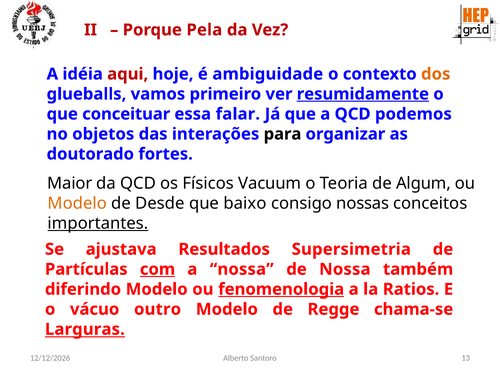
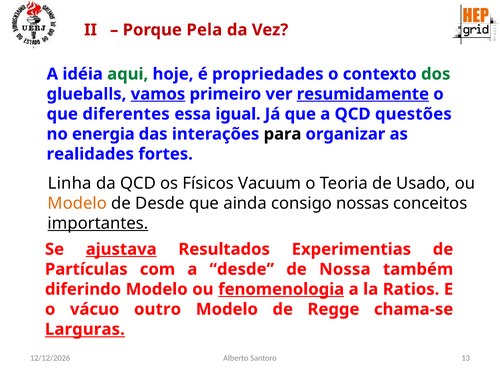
aqui colour: red -> green (128, 74)
ambiguidade: ambiguidade -> propriedades (268, 74)
dos colour: orange -> green (436, 74)
vamos underline: none -> present (158, 94)
conceituar: conceituar -> diferentes (126, 114)
falar: falar -> igual (238, 114)
podemos: podemos -> questões (413, 114)
objetos: objetos -> energia (103, 134)
doutorado: doutorado -> realidades (90, 154)
Maior: Maior -> Linha (70, 183)
Algum: Algum -> Usado (423, 183)
baixo: baixo -> ainda (245, 203)
ajustava underline: none -> present (121, 249)
Supersimetria: Supersimetria -> Experimentias (351, 249)
com underline: present -> none (157, 269)
a nossa: nossa -> desde (242, 269)
